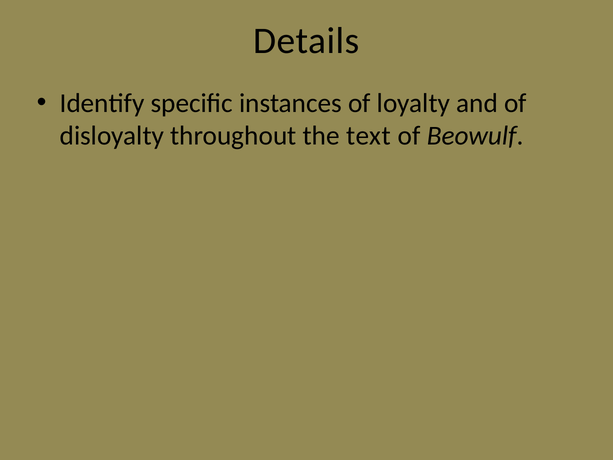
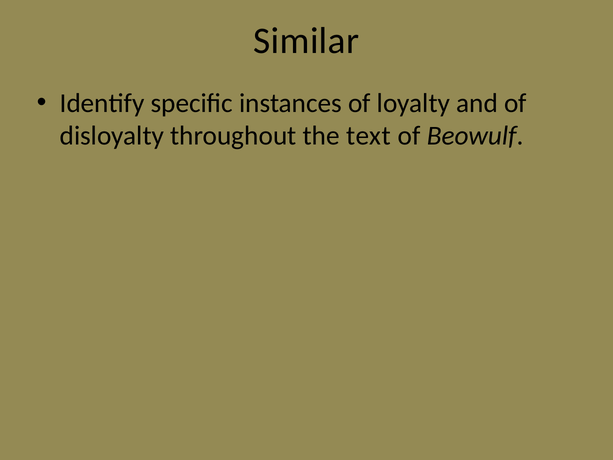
Details: Details -> Similar (306, 41)
